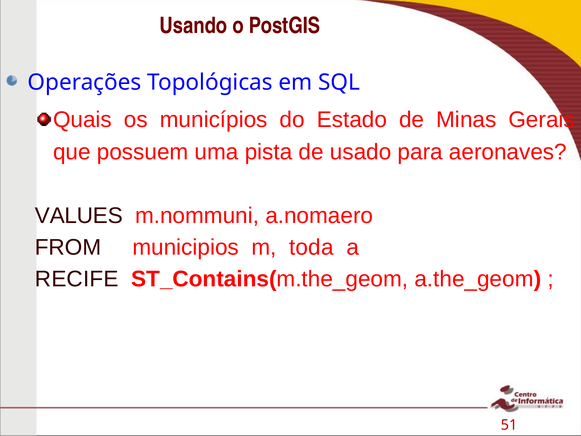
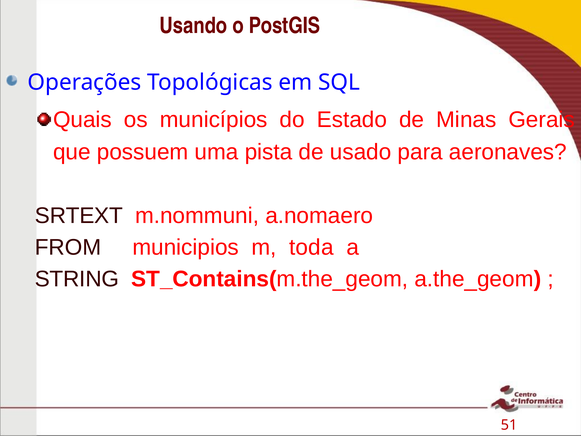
VALUES: VALUES -> SRTEXT (79, 215)
RECIFE: RECIFE -> STRING (77, 279)
